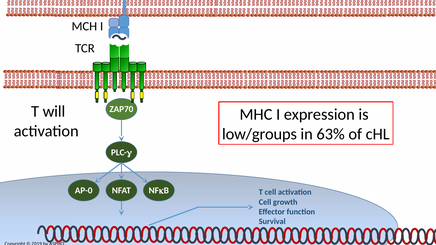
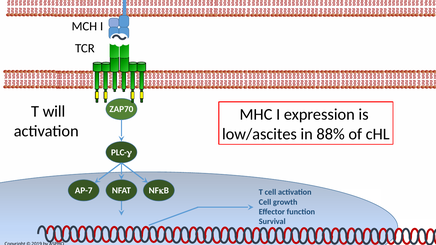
low/groups: low/groups -> low/ascites (259, 134)
63%: 63% -> 88% (331, 134)
AP-0: AP-0 -> AP-7 (84, 191)
